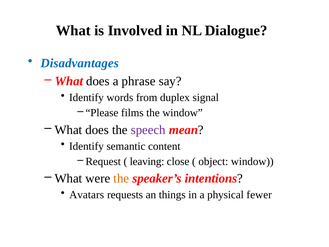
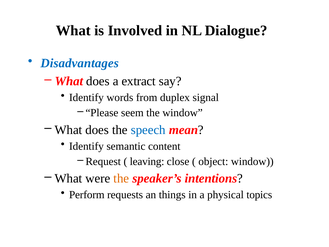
phrase: phrase -> extract (139, 81)
films: films -> seem (132, 113)
speech colour: purple -> blue (148, 130)
Avatars: Avatars -> Perform (87, 195)
fewer: fewer -> topics (259, 195)
